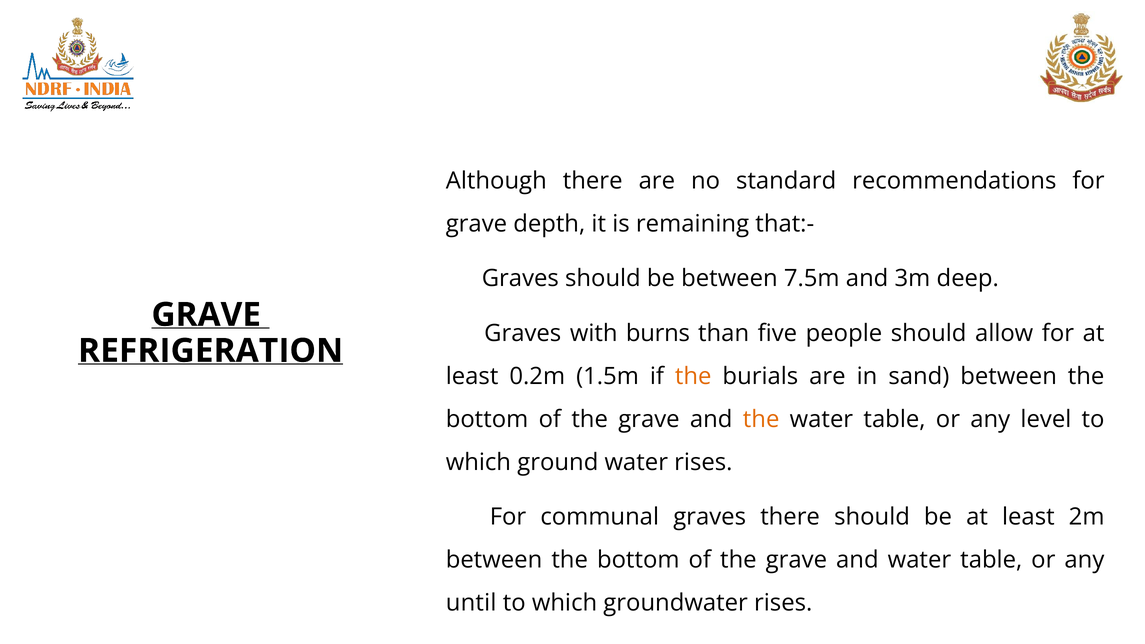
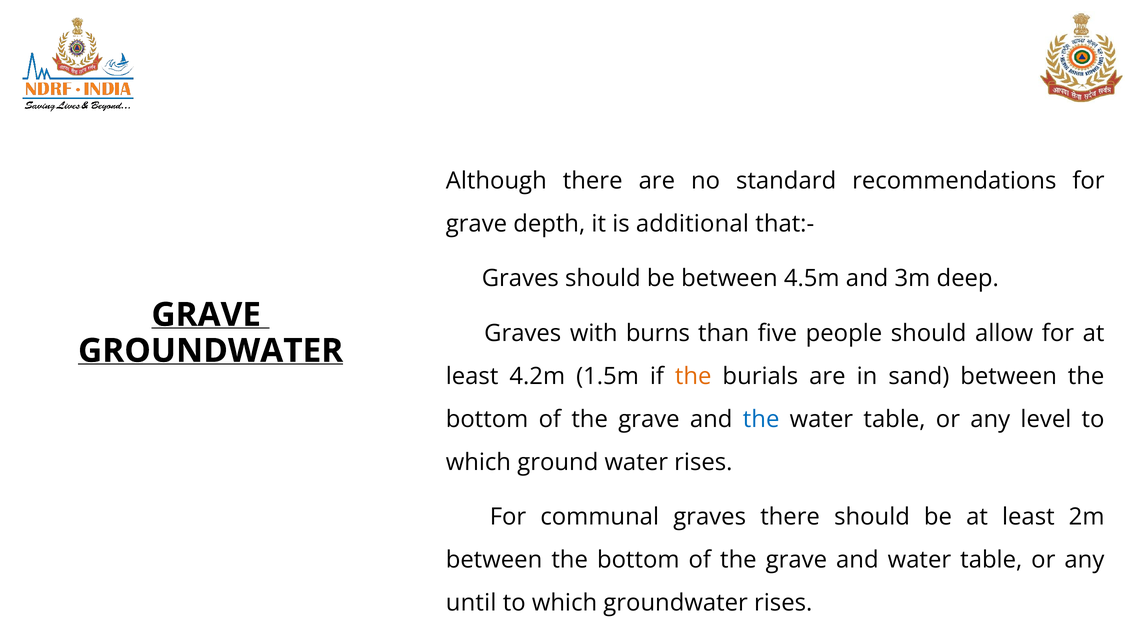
remaining: remaining -> additional (692, 224)
7.5m: 7.5m -> 4.5m (812, 279)
REFRIGERATION: REFRIGERATION -> GROUNDWATER (211, 351)
0.2m: 0.2m -> 4.2m (537, 376)
the colour: orange -> blue (761, 419)
